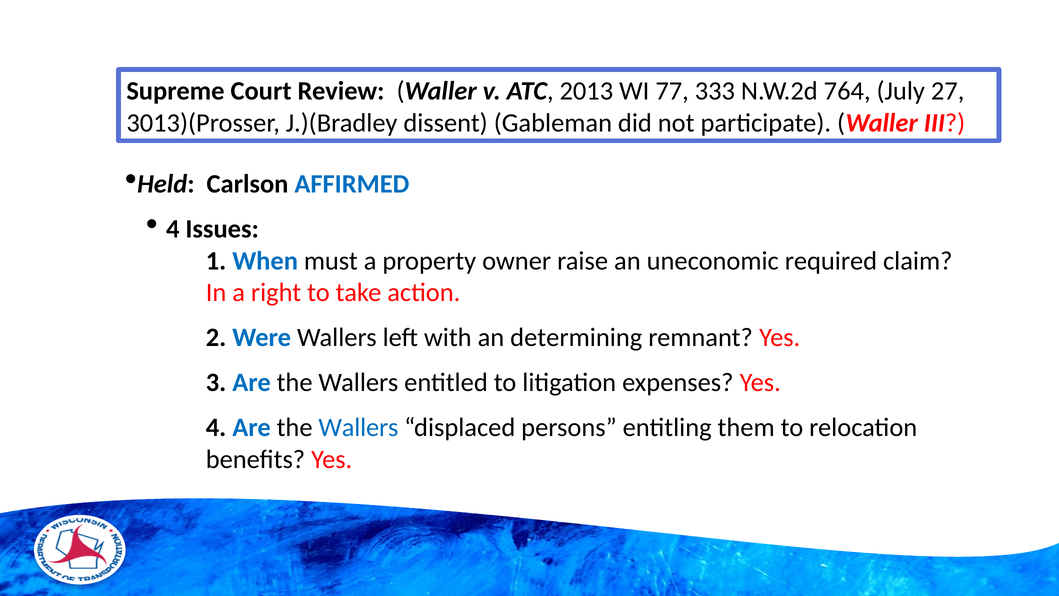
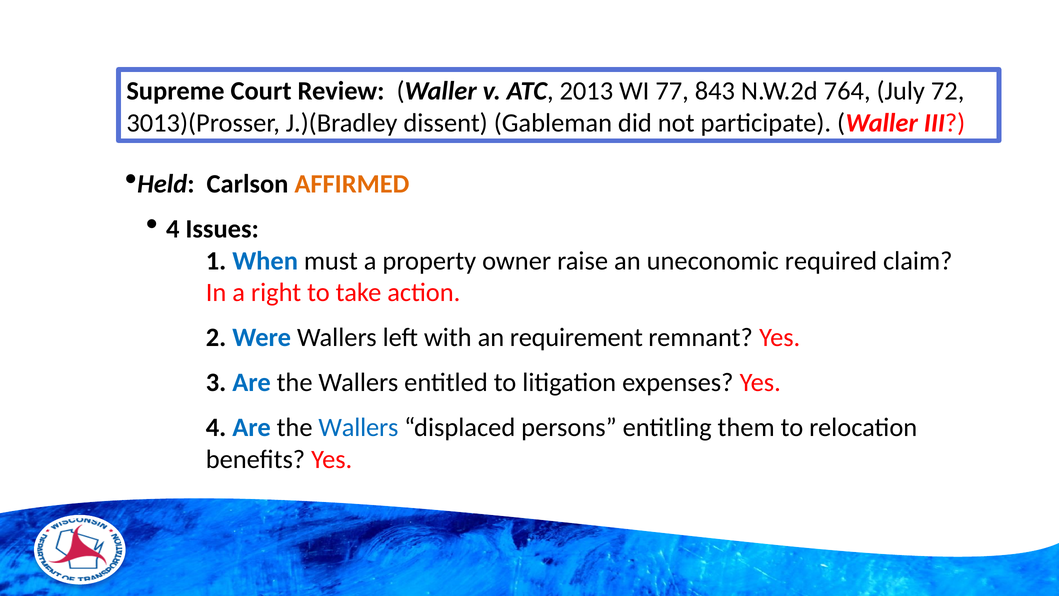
333: 333 -> 843 (715, 91)
27: 27 -> 72 (948, 91)
AFFIRMED colour: blue -> orange (352, 184)
determining: determining -> requirement (576, 337)
